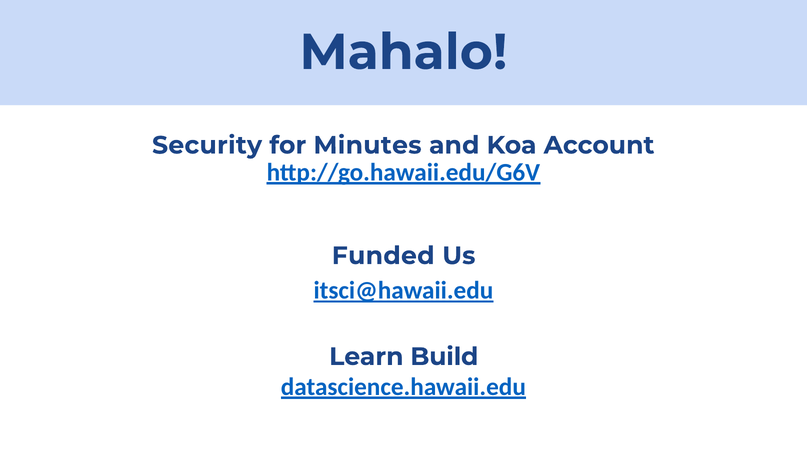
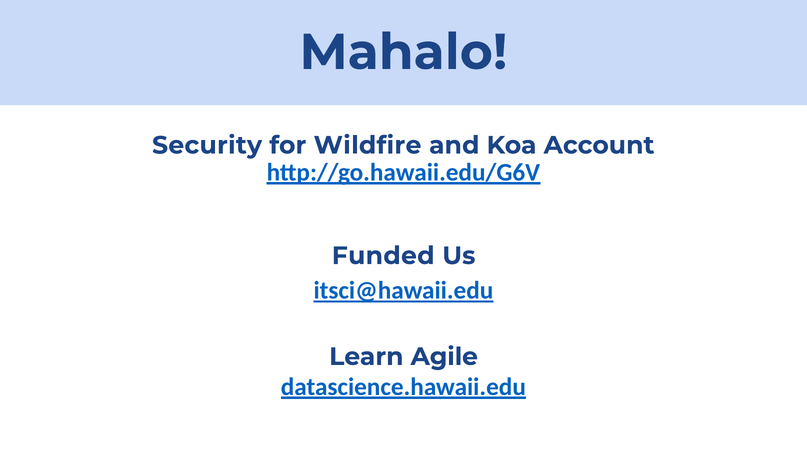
Minutes: Minutes -> Wildfire (368, 145)
Build: Build -> Agile (444, 357)
